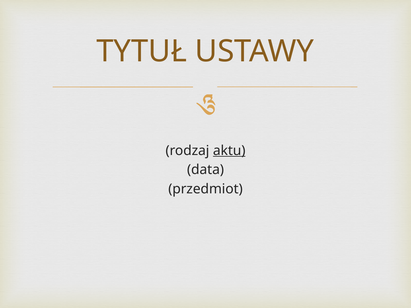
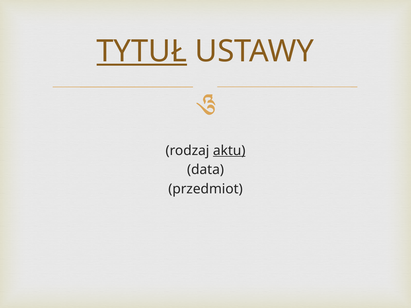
TYTUŁ underline: none -> present (142, 51)
